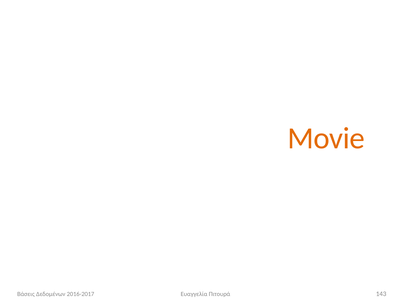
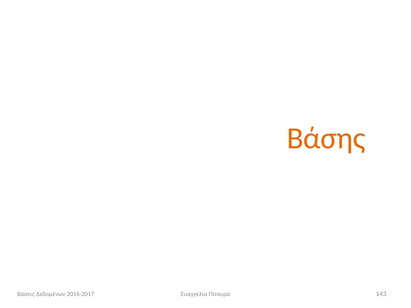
Movie: Movie -> Βάσης (326, 138)
